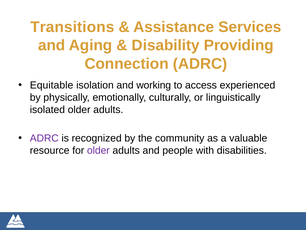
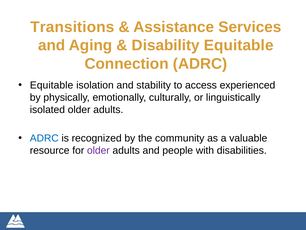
Disability Providing: Providing -> Equitable (239, 45)
working: working -> stability (154, 85)
ADRC colour: purple -> blue (44, 138)
